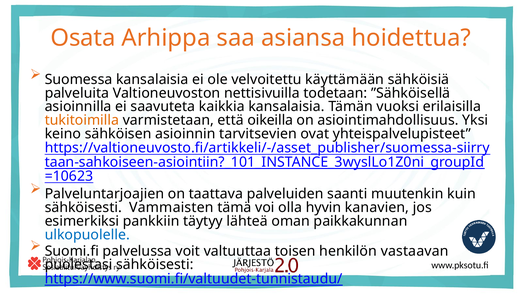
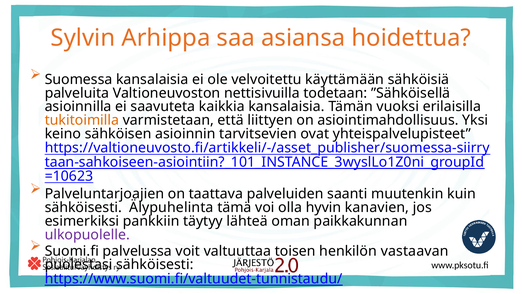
Osata: Osata -> Sylvin (83, 38)
oikeilla: oikeilla -> liittyen (270, 120)
Vammaisten: Vammaisten -> Älypuhelinta (171, 207)
ulkopuolelle colour: blue -> purple (87, 234)
